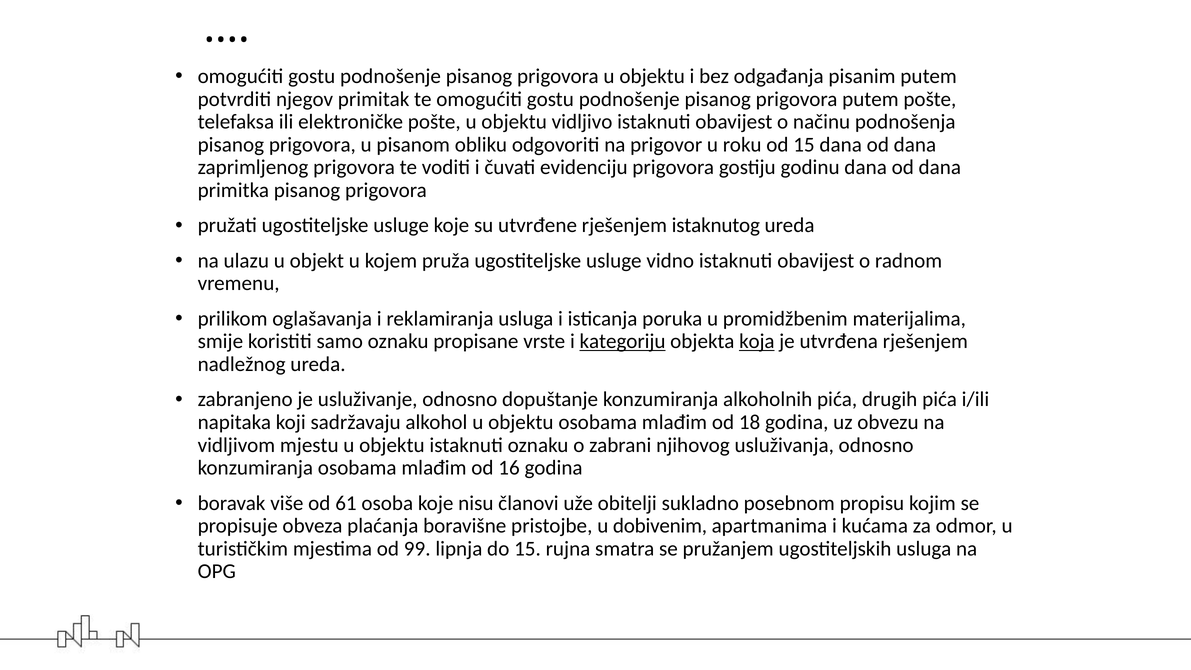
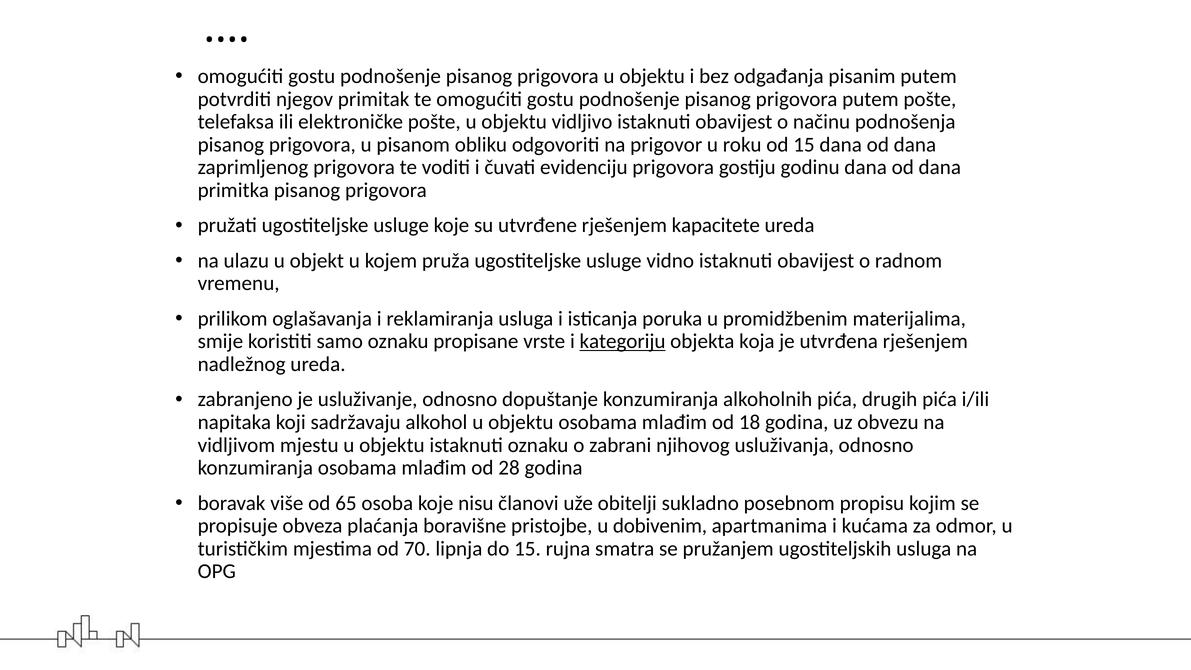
istaknutog: istaknutog -> kapacitete (716, 225)
koja underline: present -> none (757, 341)
16: 16 -> 28 (509, 468)
61: 61 -> 65 (346, 503)
99: 99 -> 70 (417, 549)
